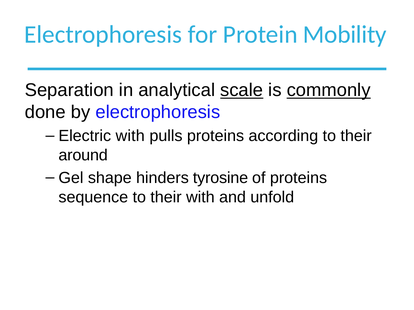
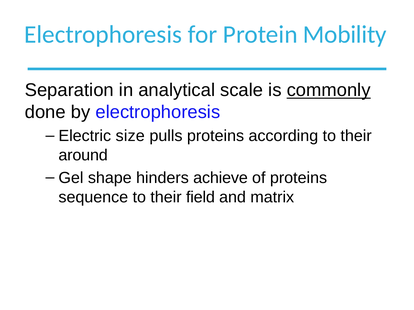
scale underline: present -> none (242, 90)
Electric with: with -> size (130, 136)
tyrosine: tyrosine -> achieve (221, 178)
their with: with -> field (200, 197)
unfold: unfold -> matrix (272, 197)
